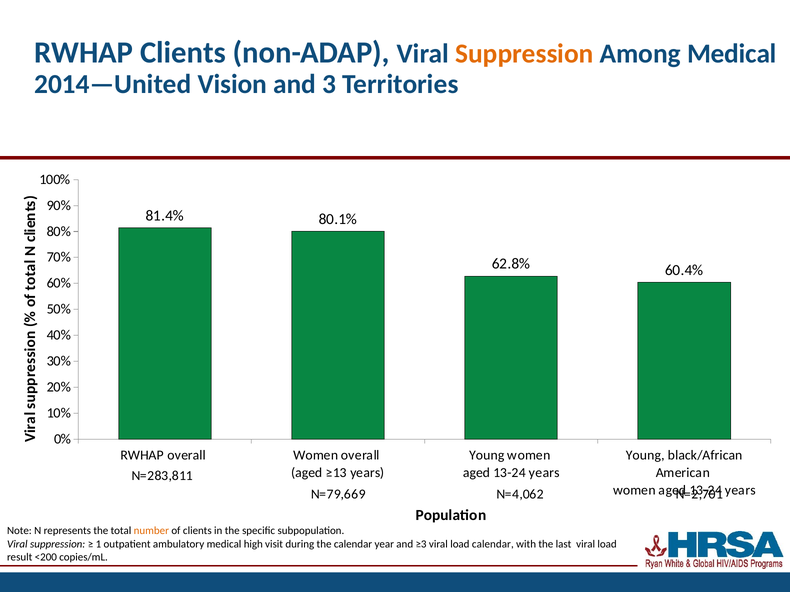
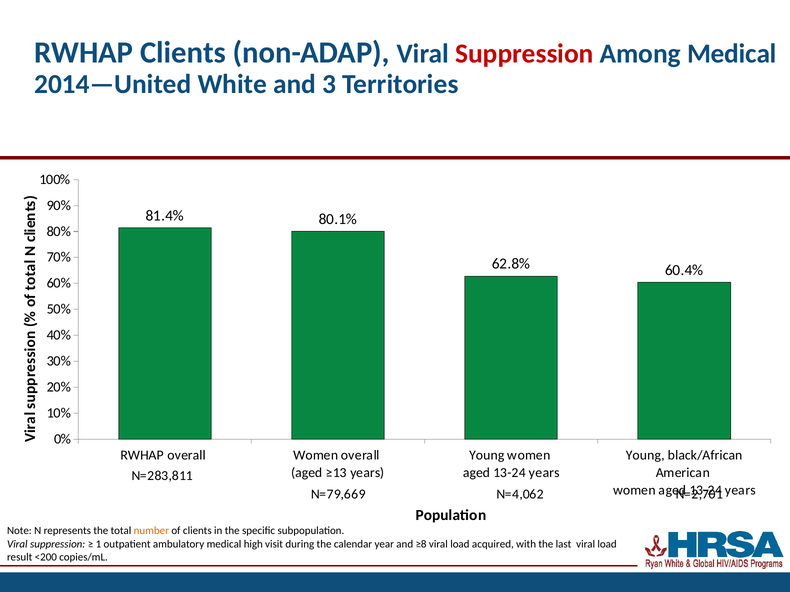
Suppression colour: orange -> red (524, 54)
Vision: Vision -> White (232, 84)
≥3: ≥3 -> ≥8 (421, 544)
load calendar: calendar -> acquired (493, 544)
